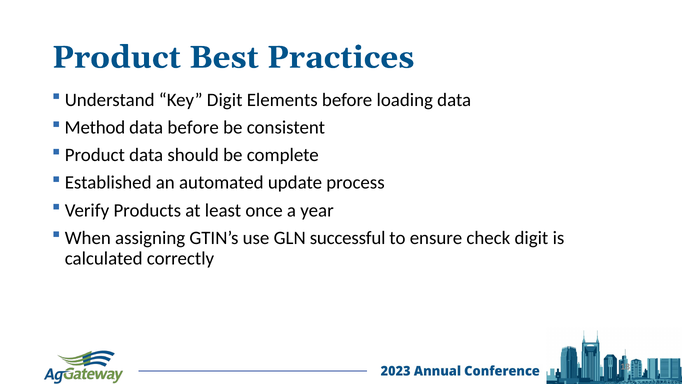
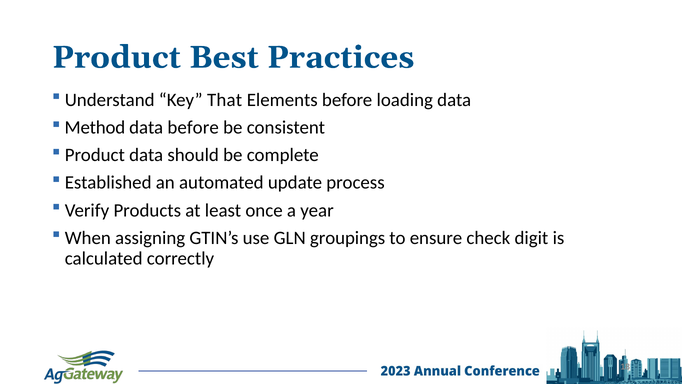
Key Digit: Digit -> That (225, 100)
successful: successful -> groupings (348, 238)
